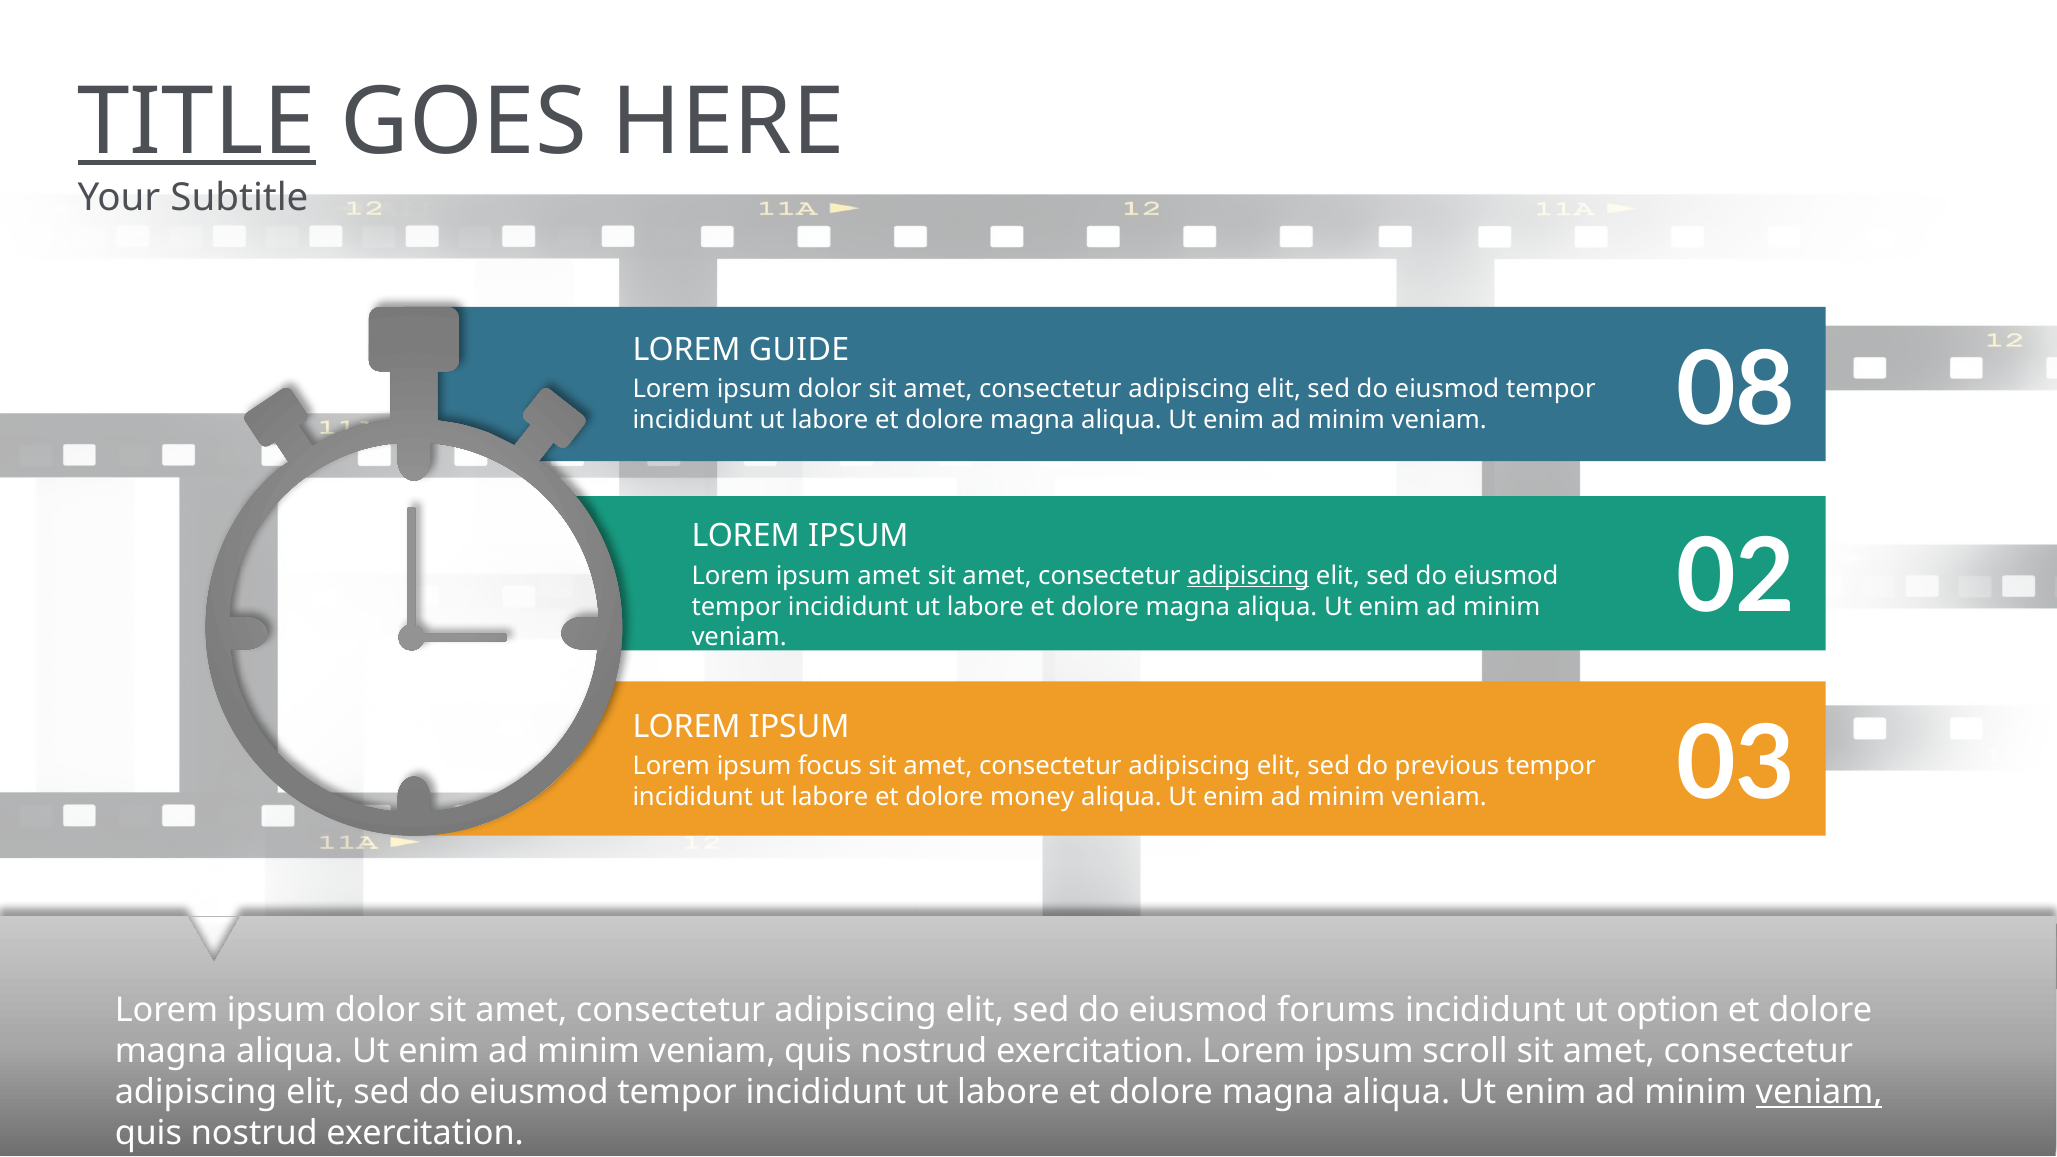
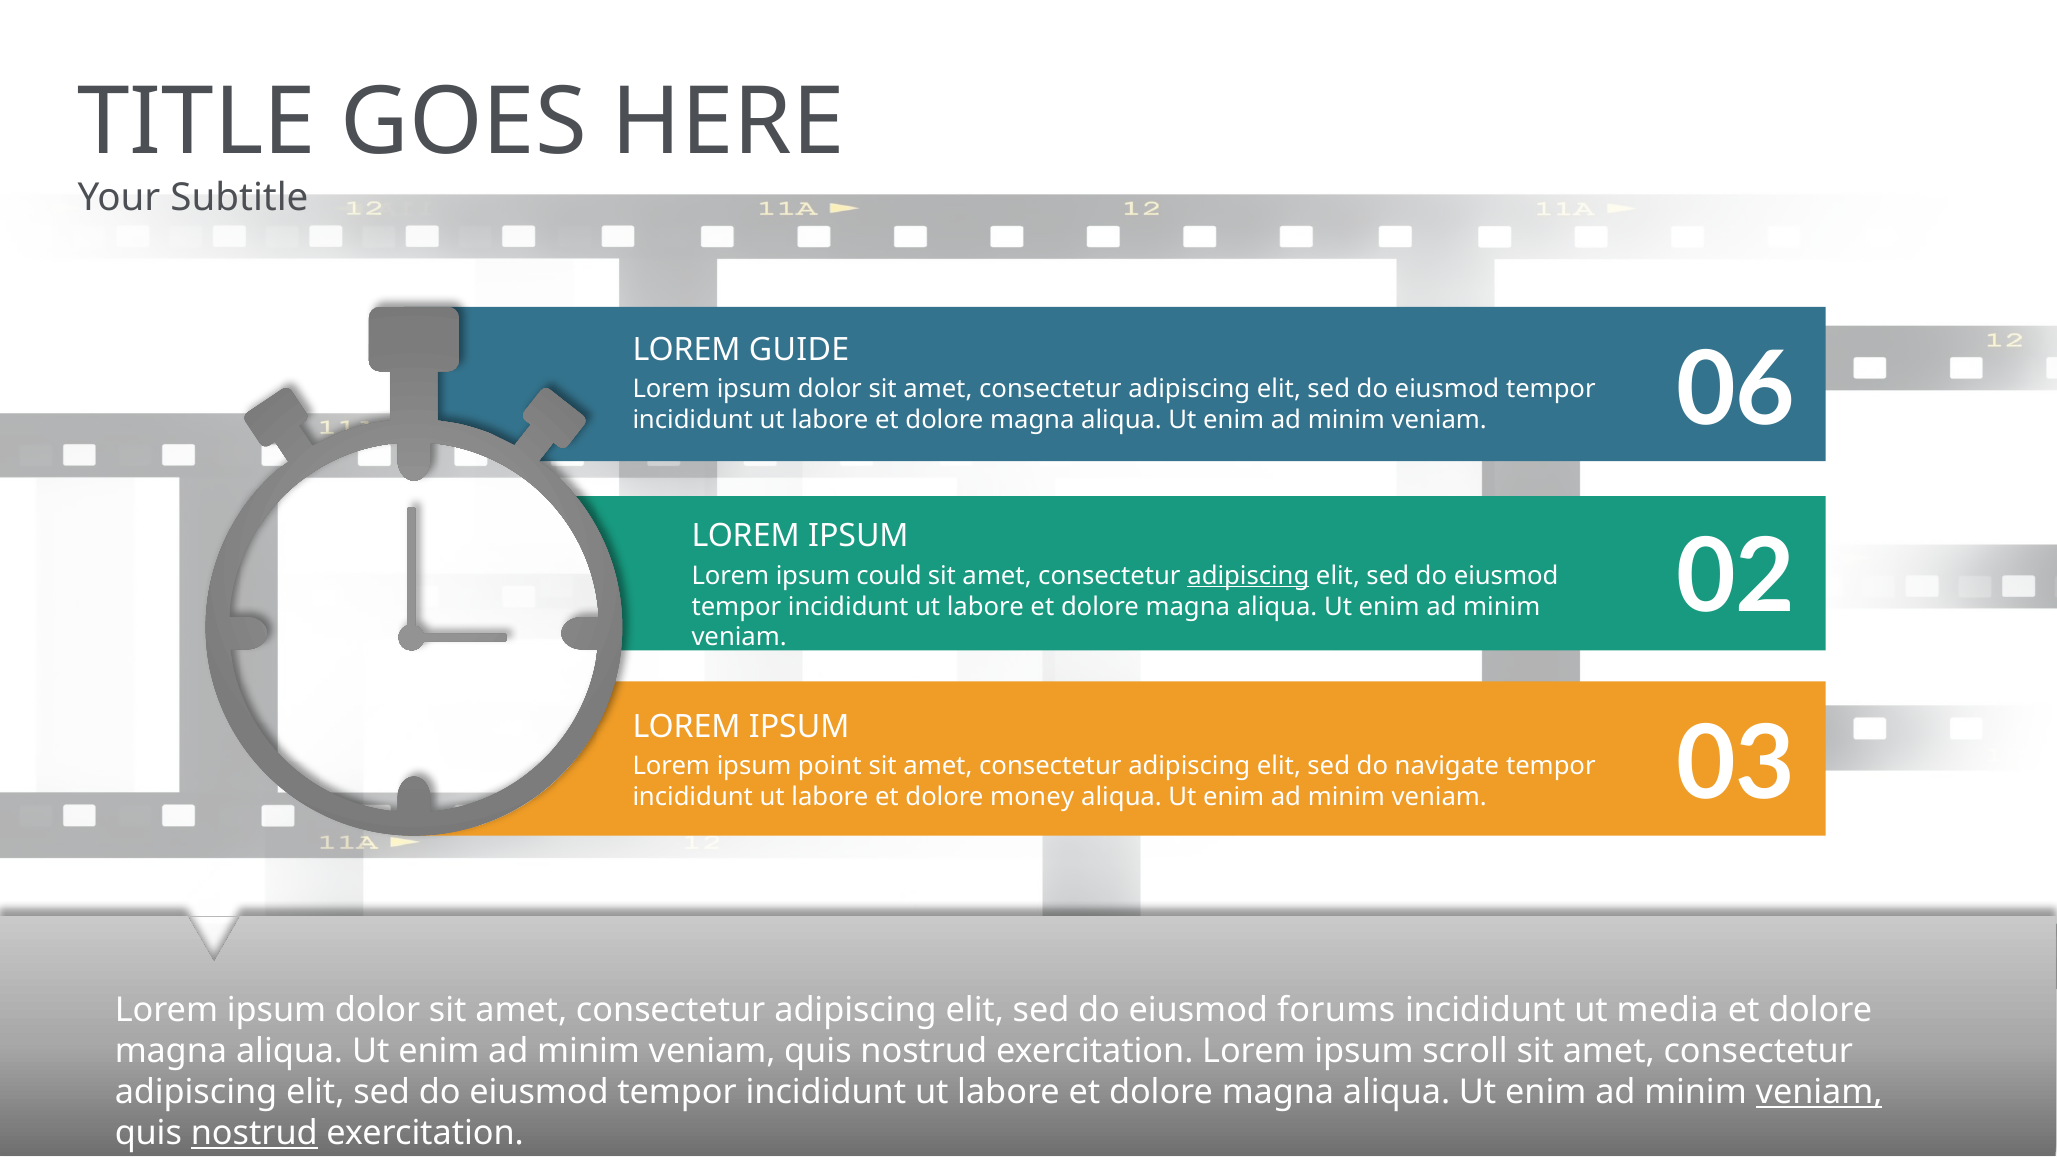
TITLE underline: present -> none (197, 122)
08: 08 -> 06 (1736, 391)
ipsum amet: amet -> could (889, 576)
focus: focus -> point (830, 766)
previous: previous -> navigate (1447, 766)
option: option -> media (1668, 1010)
nostrud underline: none -> present (254, 1133)
